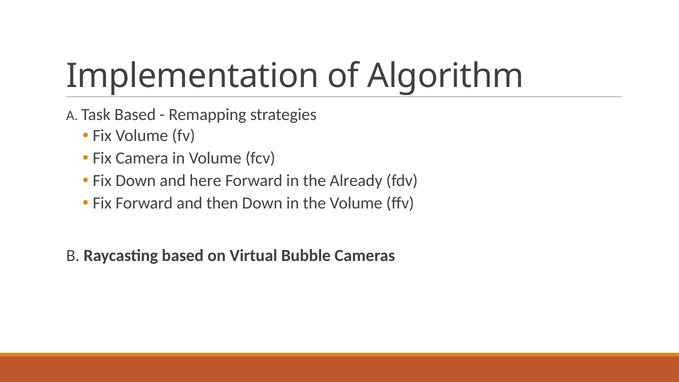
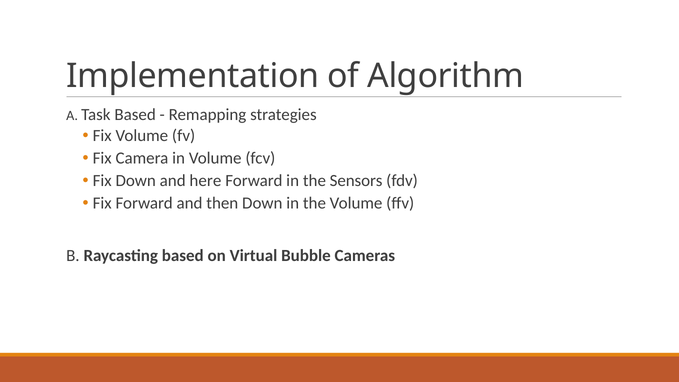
Already: Already -> Sensors (356, 181)
